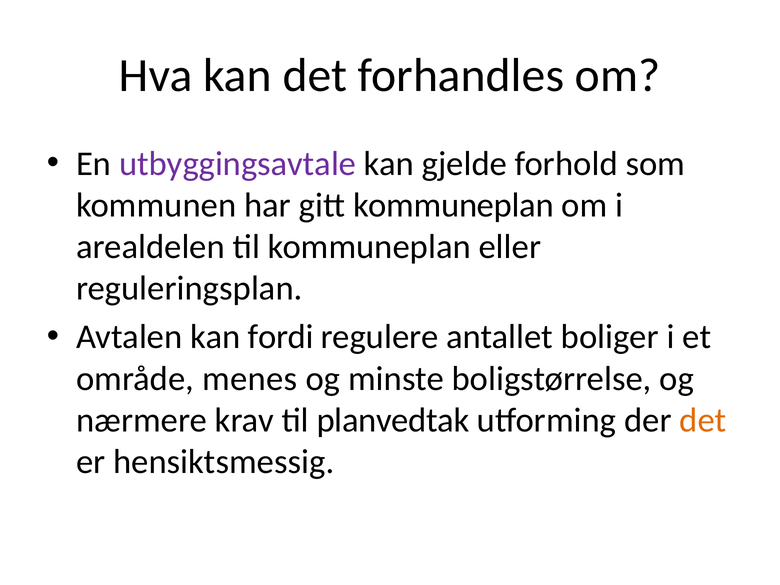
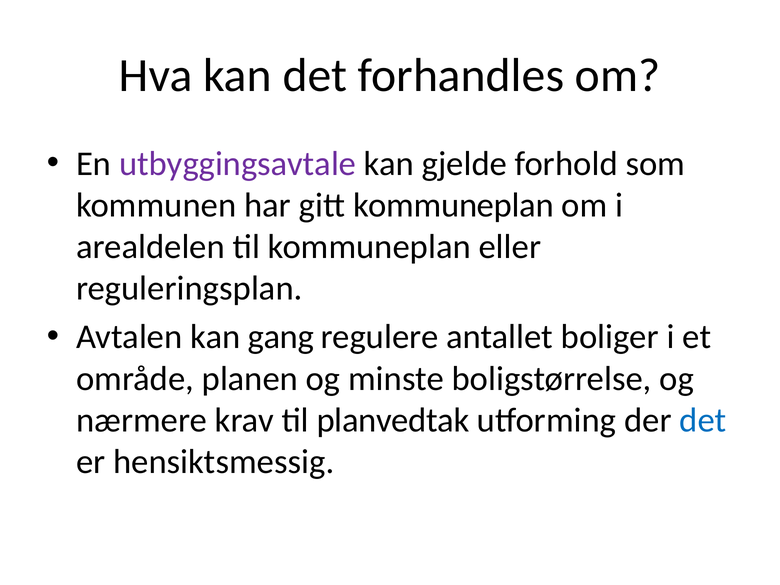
fordi: fordi -> gang (281, 337)
menes: menes -> planen (250, 379)
det colour: orange -> blue (703, 420)
